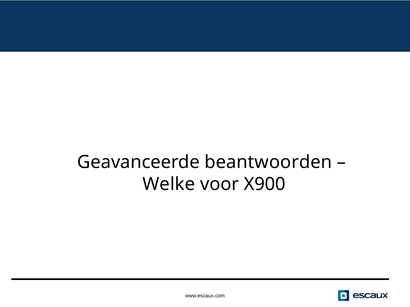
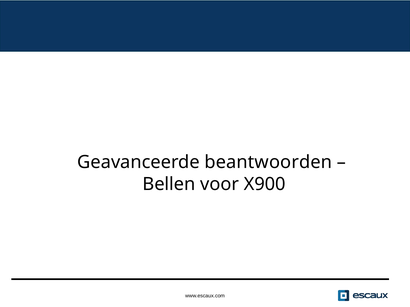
Welke: Welke -> Bellen (169, 184)
